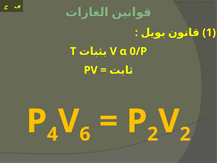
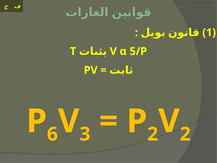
0/P: 0/P -> 5/P (138, 51)
4: 4 -> 6 (52, 134)
6: 6 -> 3 (85, 134)
